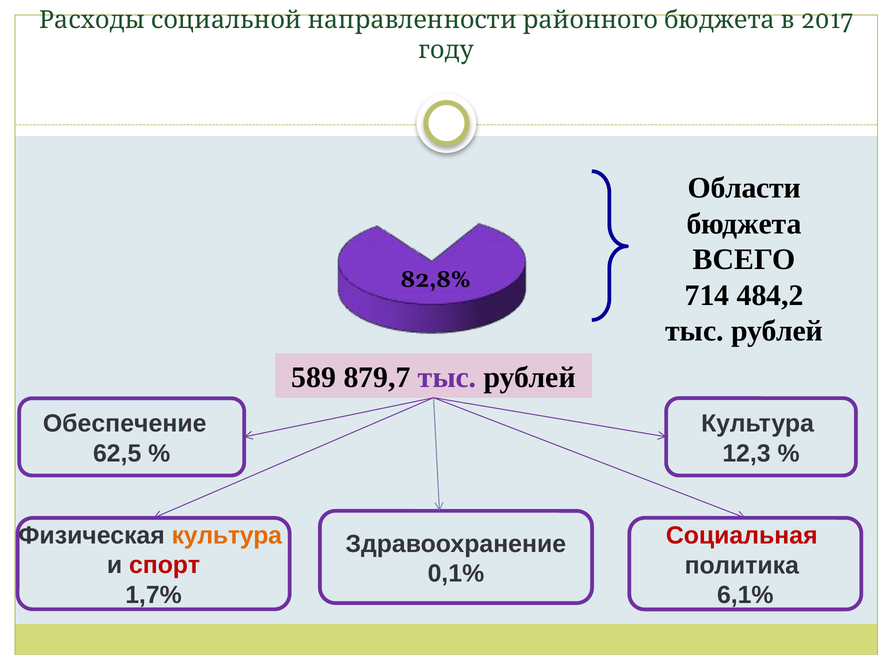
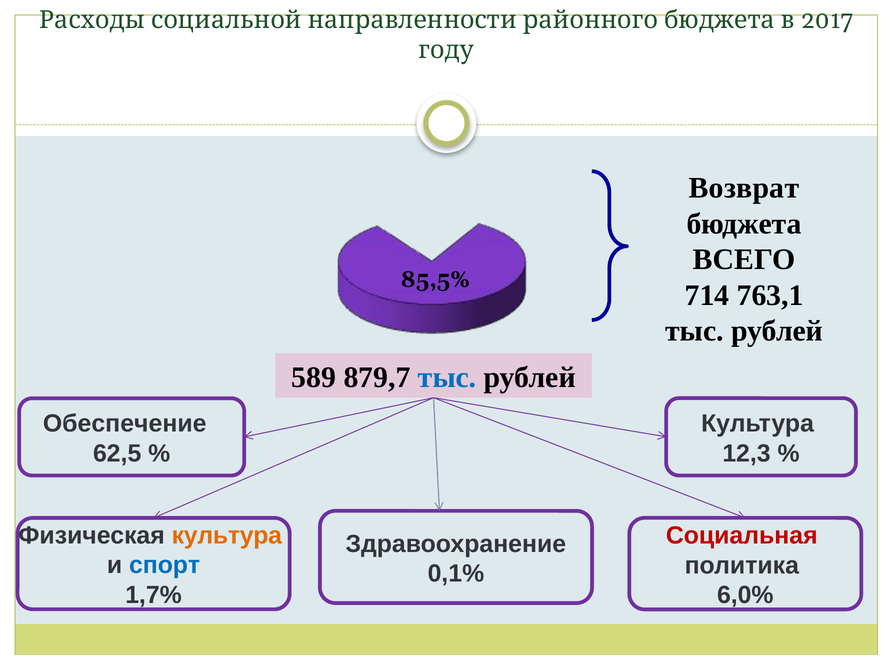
Области: Области -> Возврат (744, 188)
82,8%: 82,8% -> 85,5% (435, 279)
484,2: 484,2 -> 763,1 (770, 295)
тыс colour: purple -> blue (447, 377)
спорт colour: red -> blue (165, 565)
6,1%: 6,1% -> 6,0% (745, 595)
